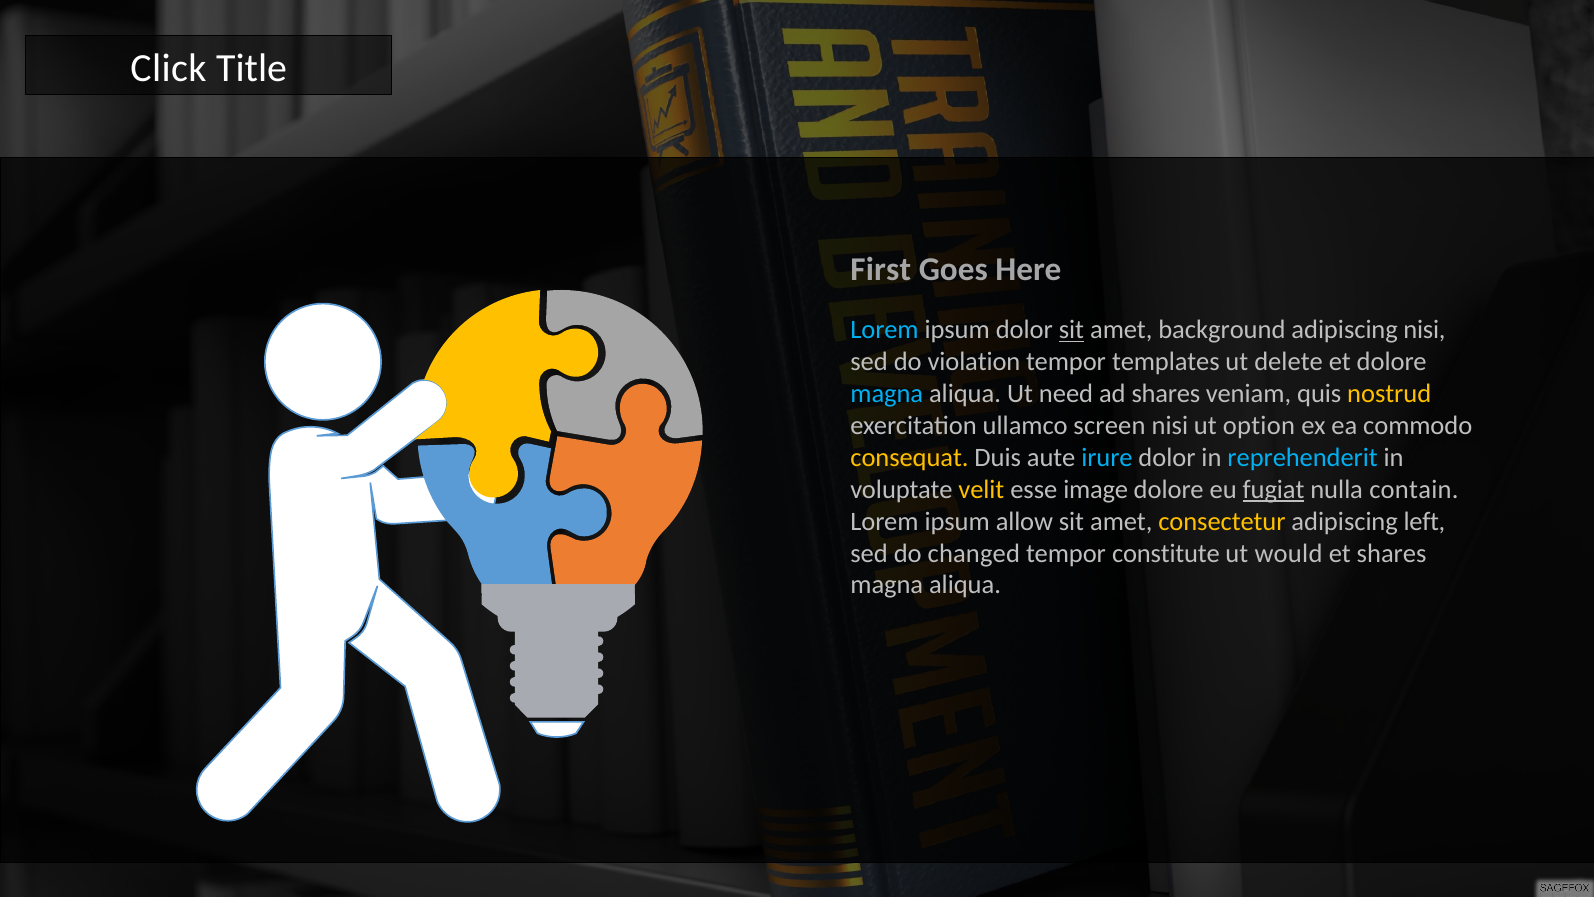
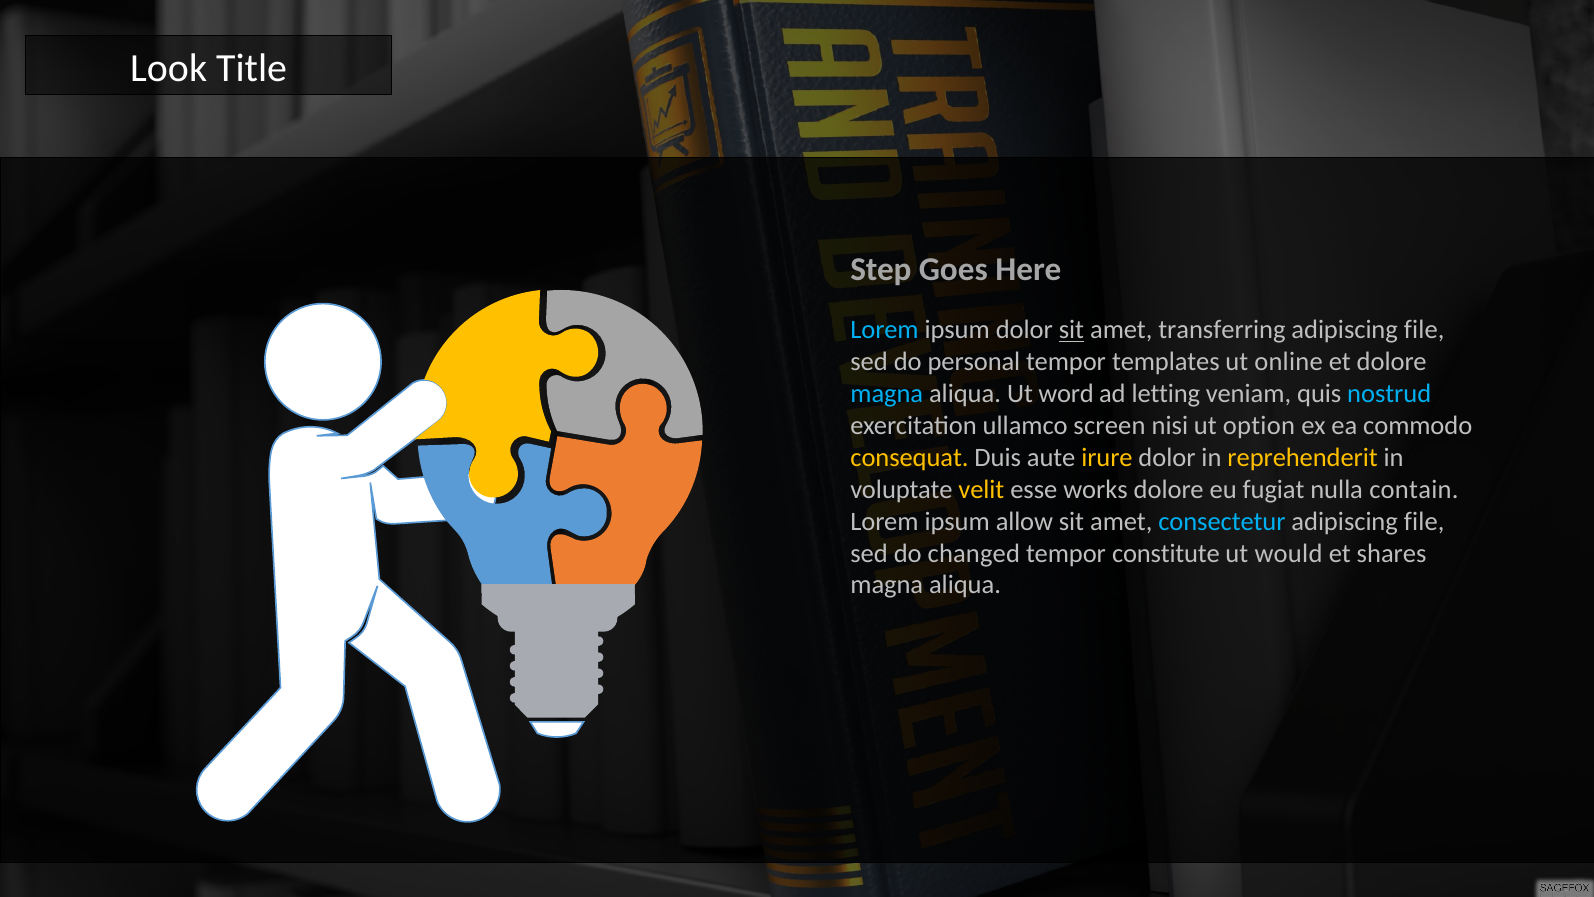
Click: Click -> Look (169, 68)
First: First -> Step (881, 270)
background: background -> transferring (1222, 330)
nisi: nisi -> file (1424, 330)
violation: violation -> personal (974, 362)
delete: delete -> online (1288, 362)
need: need -> word (1066, 394)
ad shares: shares -> letting (1166, 394)
nostrud colour: yellow -> light blue (1389, 394)
irure colour: light blue -> yellow (1107, 458)
reprehenderit colour: light blue -> yellow (1303, 458)
image: image -> works (1096, 489)
fugiat underline: present -> none (1274, 489)
consectetur colour: yellow -> light blue (1222, 521)
left: left -> file (1424, 521)
